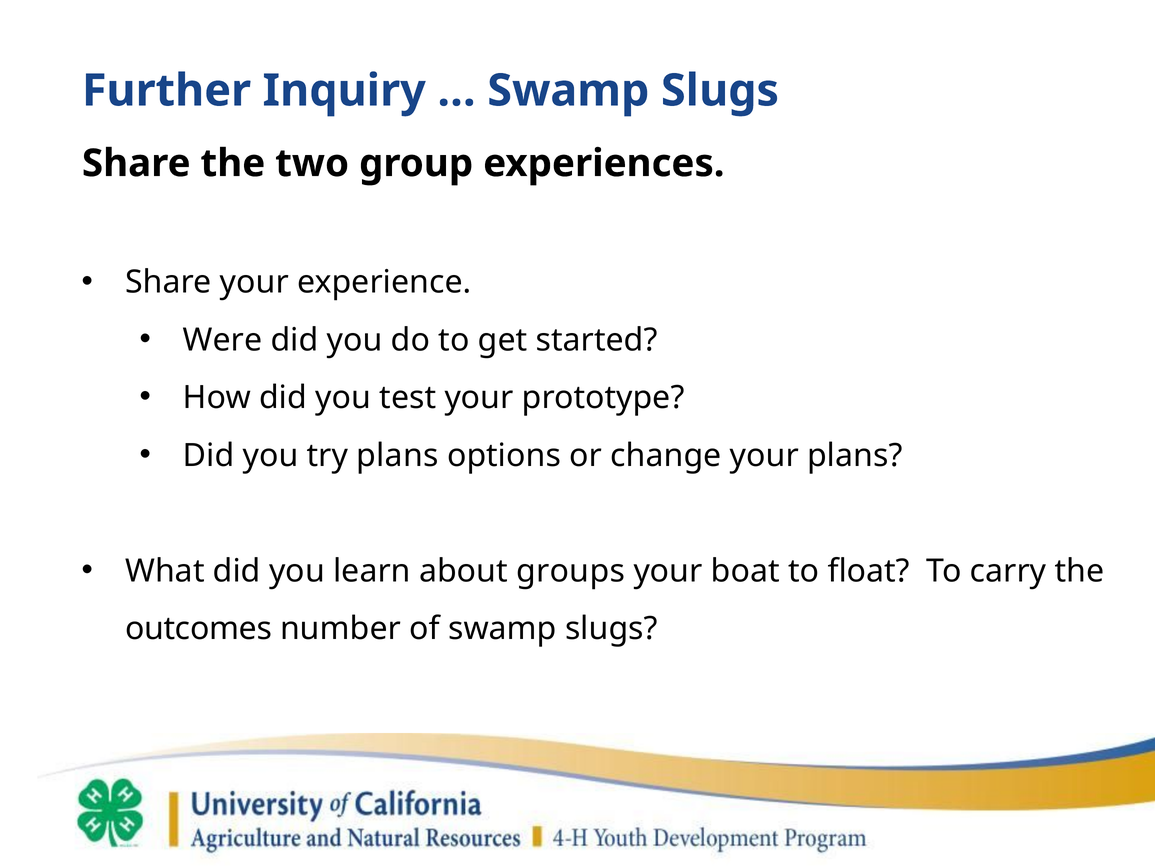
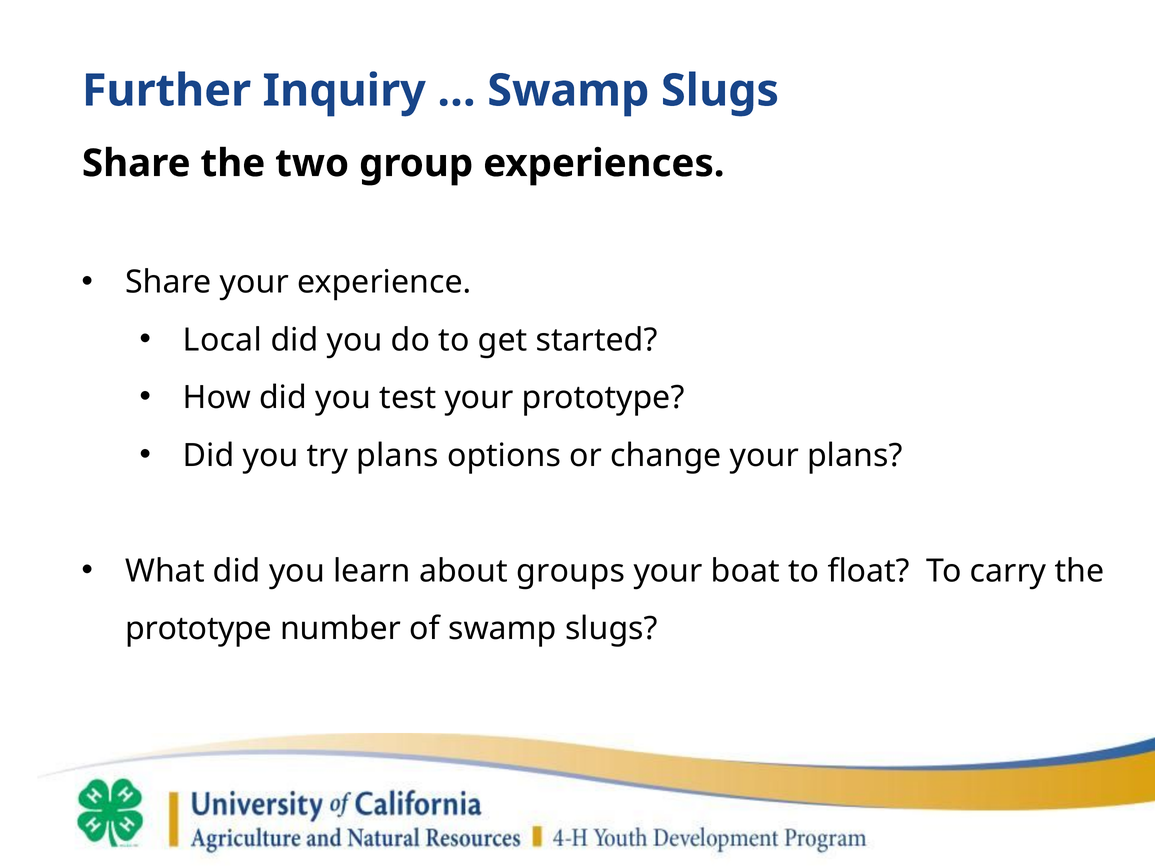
Were: Were -> Local (223, 340)
outcomes: outcomes -> prototype (199, 629)
